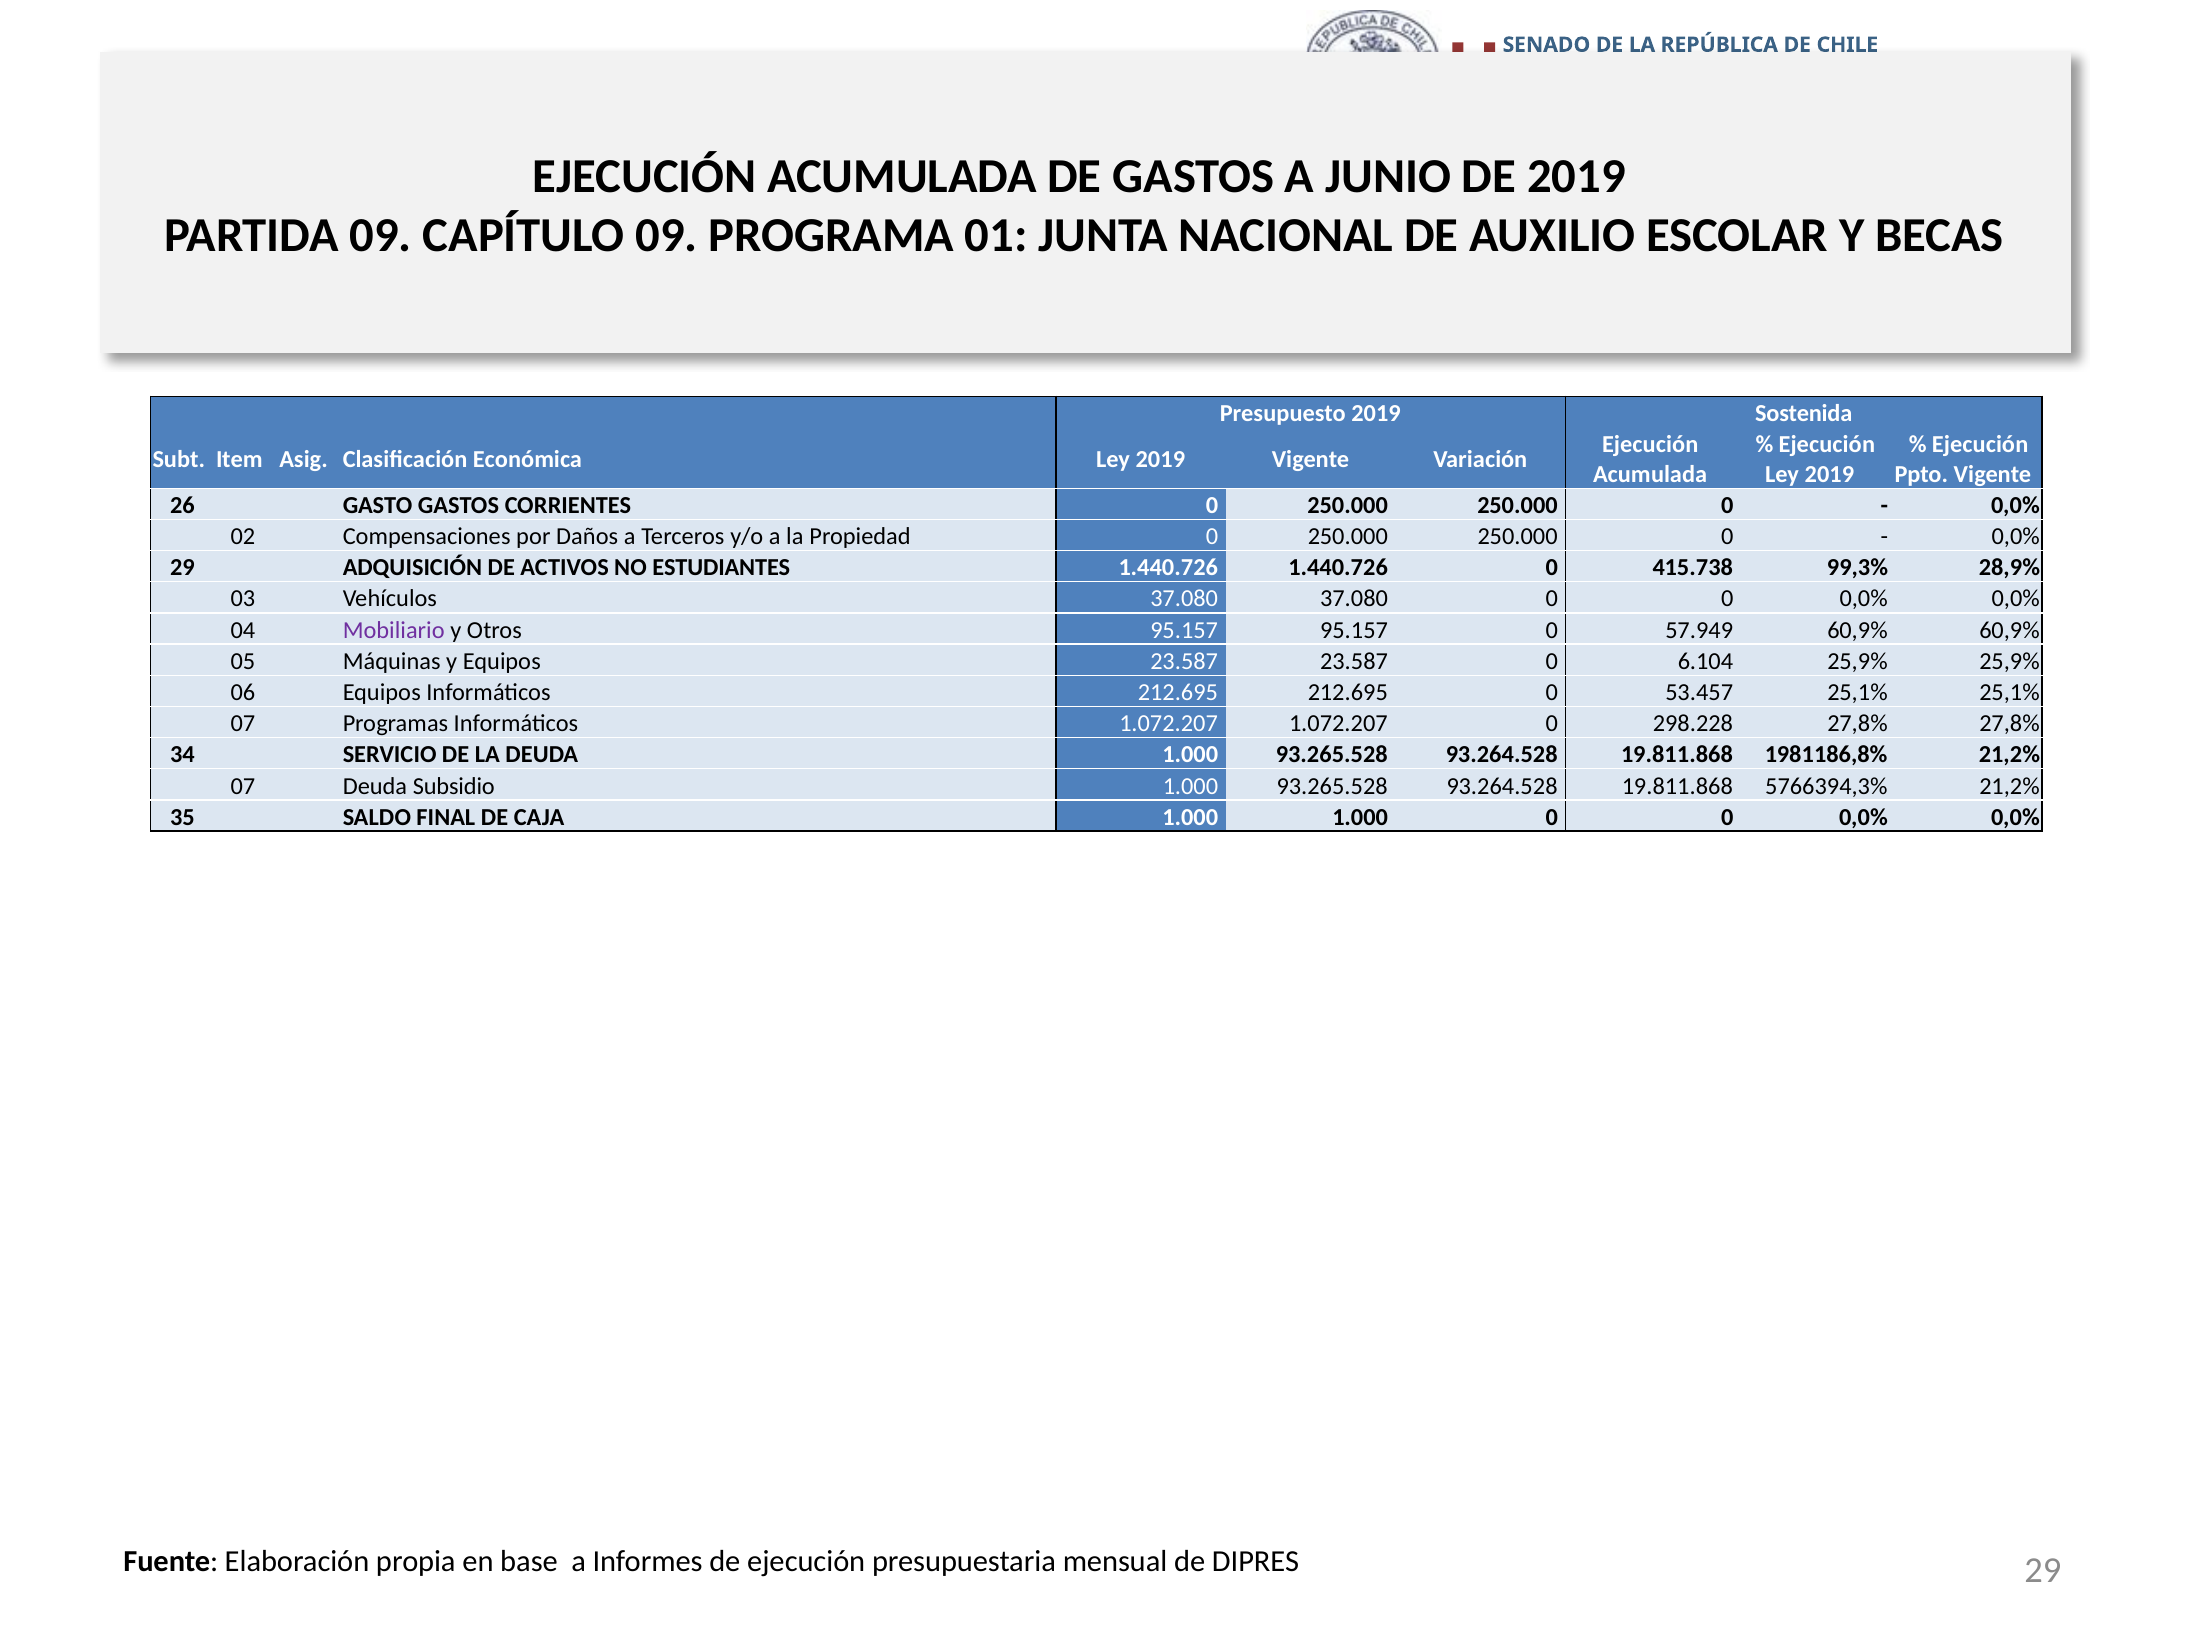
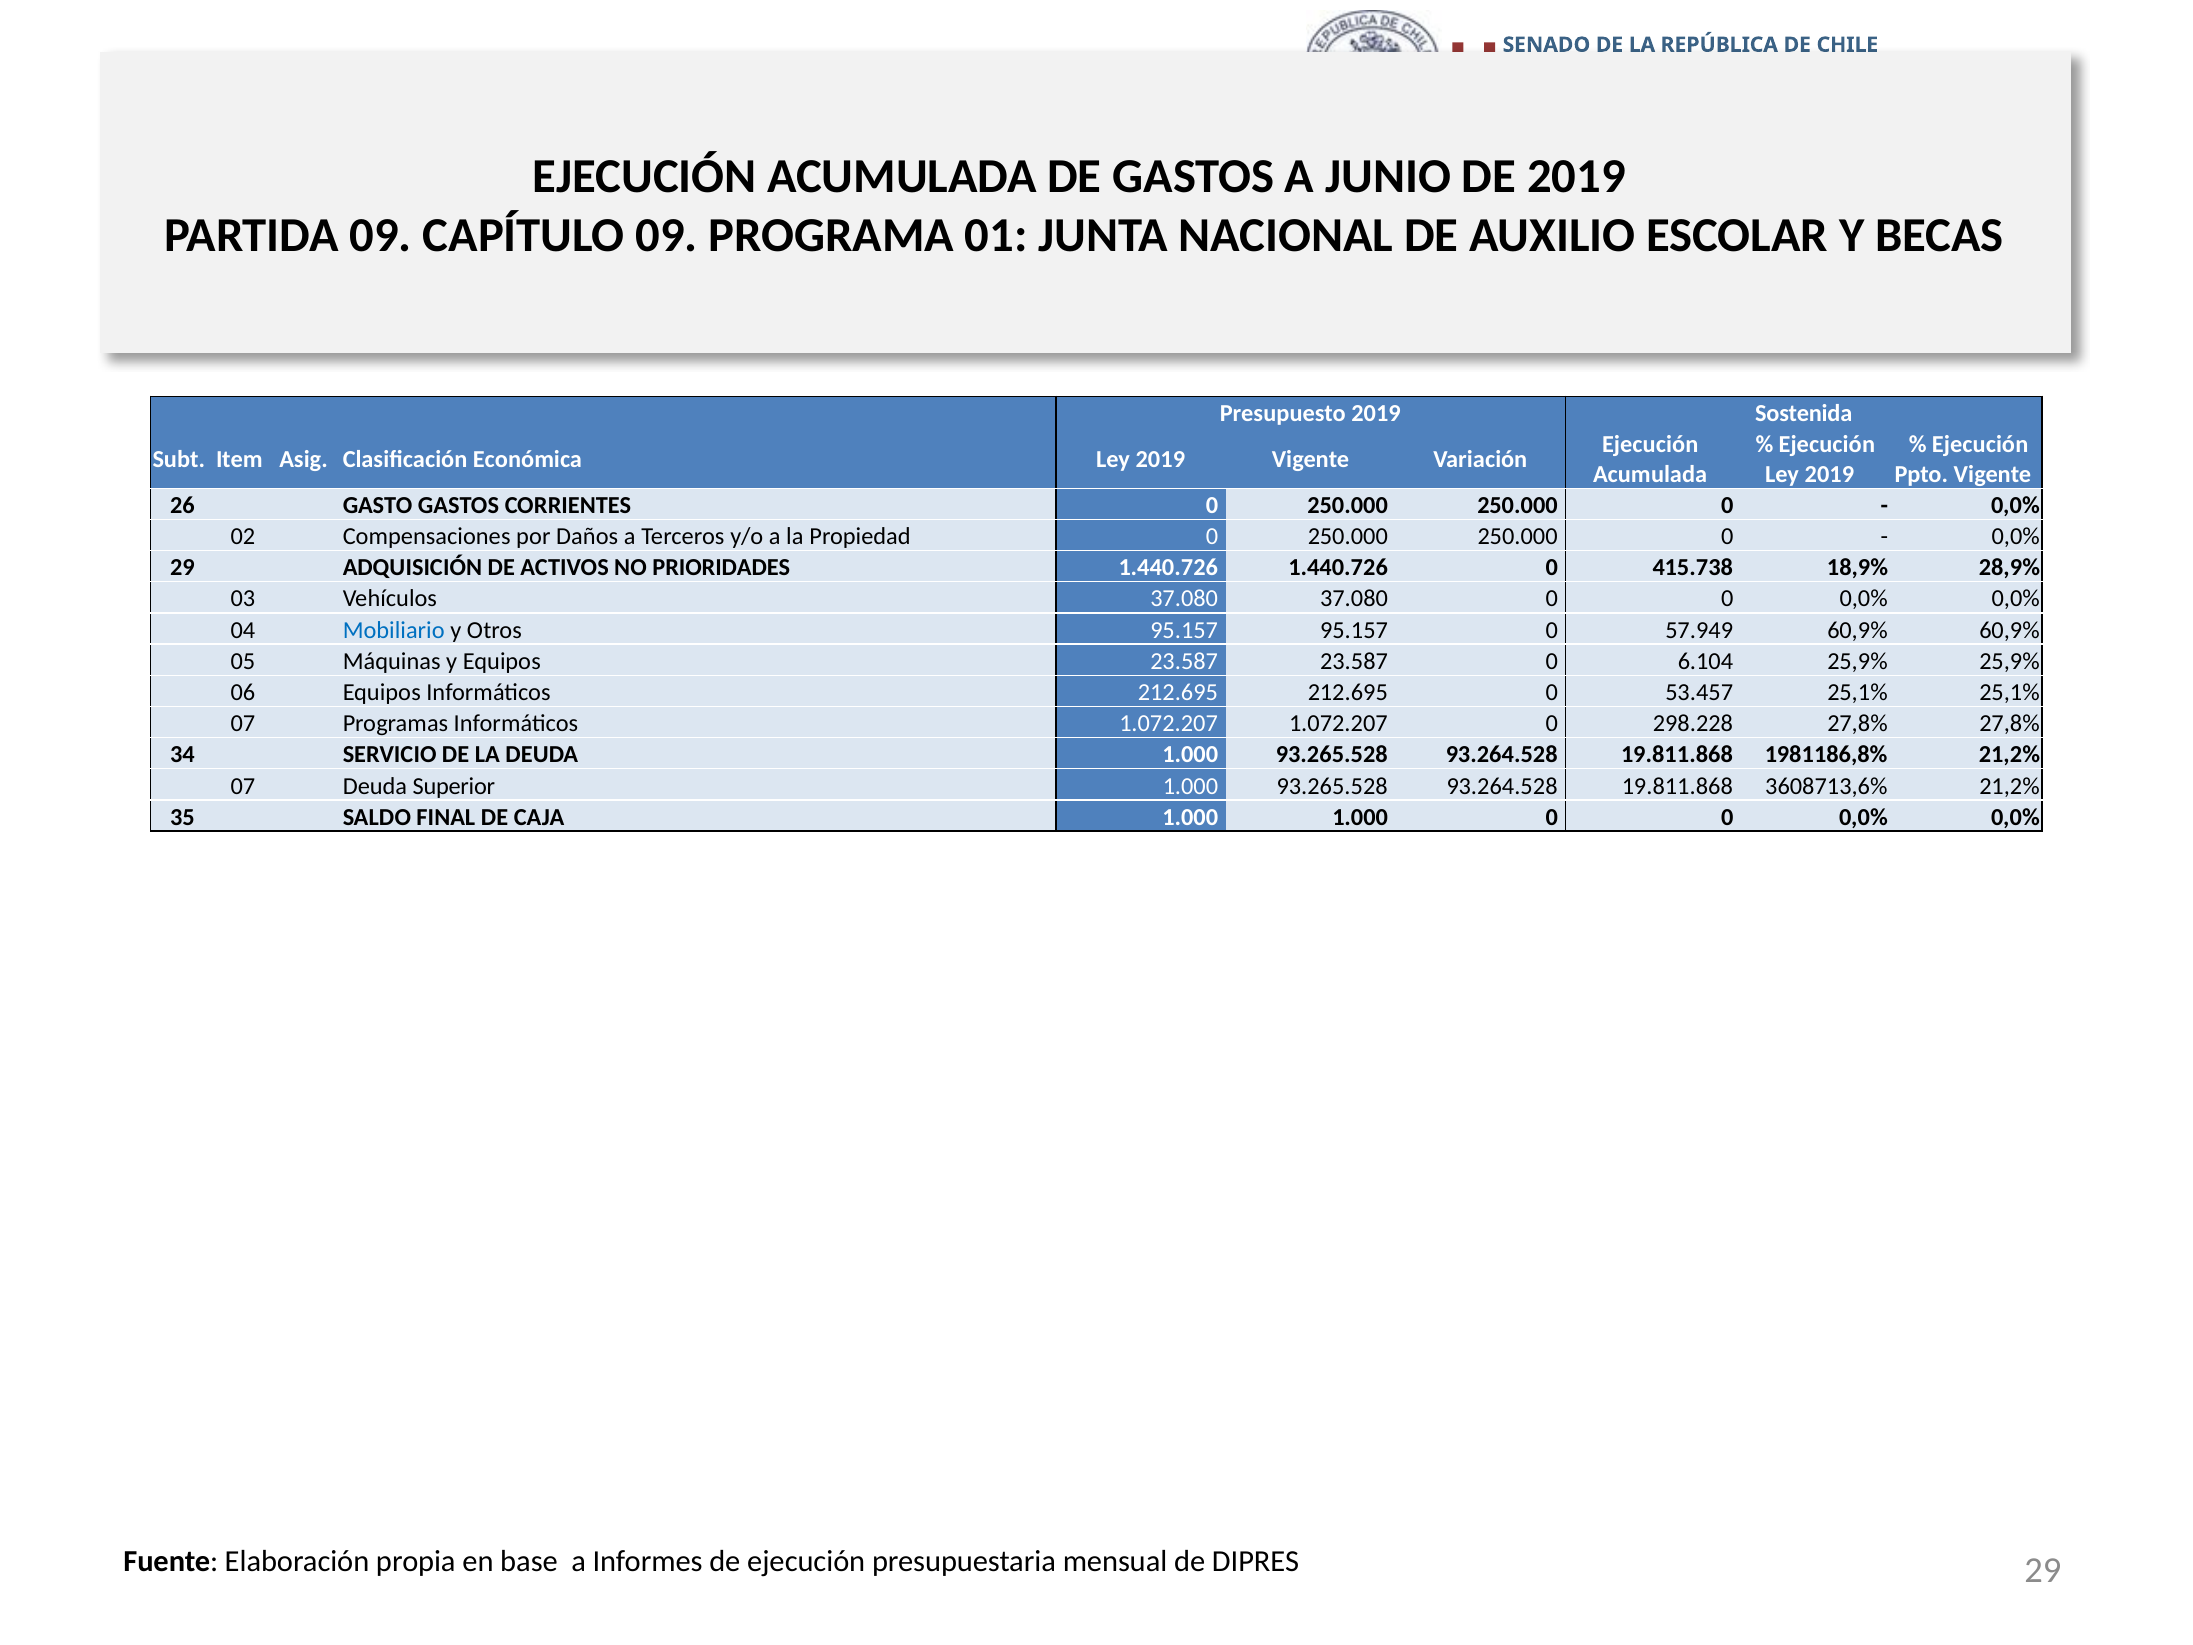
ESTUDIANTES: ESTUDIANTES -> PRIORIDADES (721, 568)
99,3%: 99,3% -> 18,9% (1857, 568)
Mobiliario colour: purple -> blue (394, 630)
Subsidio: Subsidio -> Superior (454, 786)
5766394,3%: 5766394,3% -> 3608713,6% (1826, 786)
